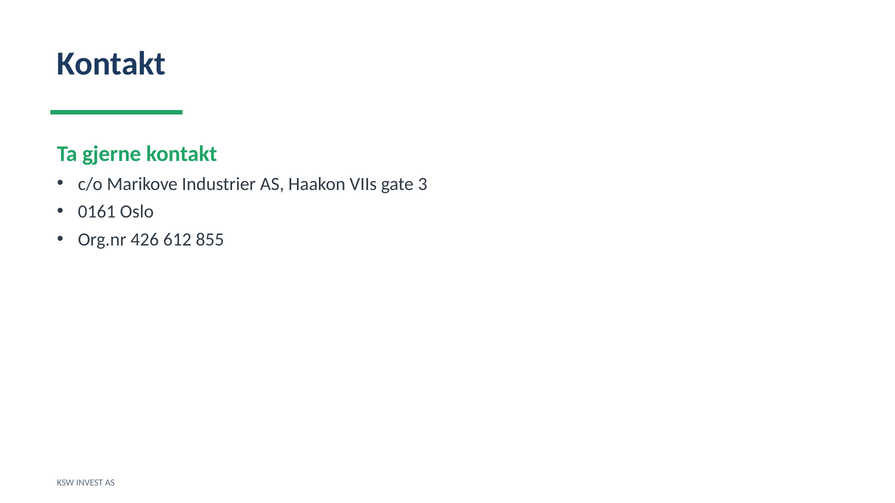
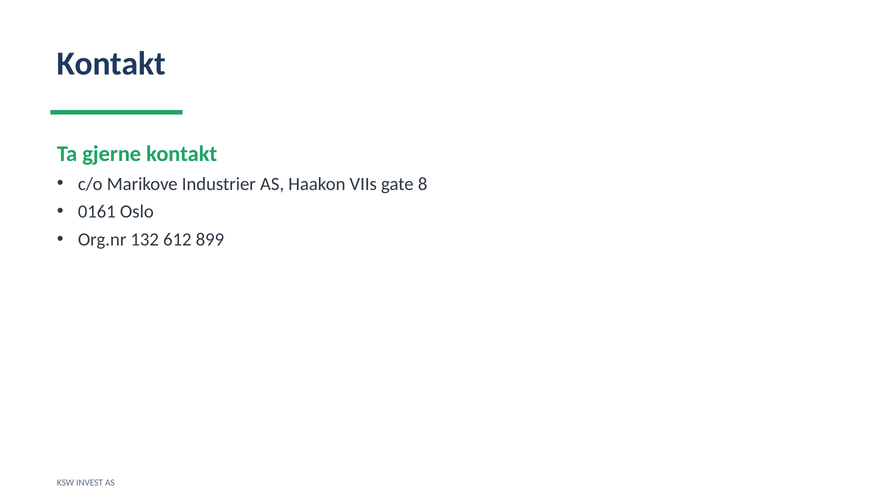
3: 3 -> 8 (423, 184)
426: 426 -> 132 (145, 240)
855: 855 -> 899 (210, 240)
